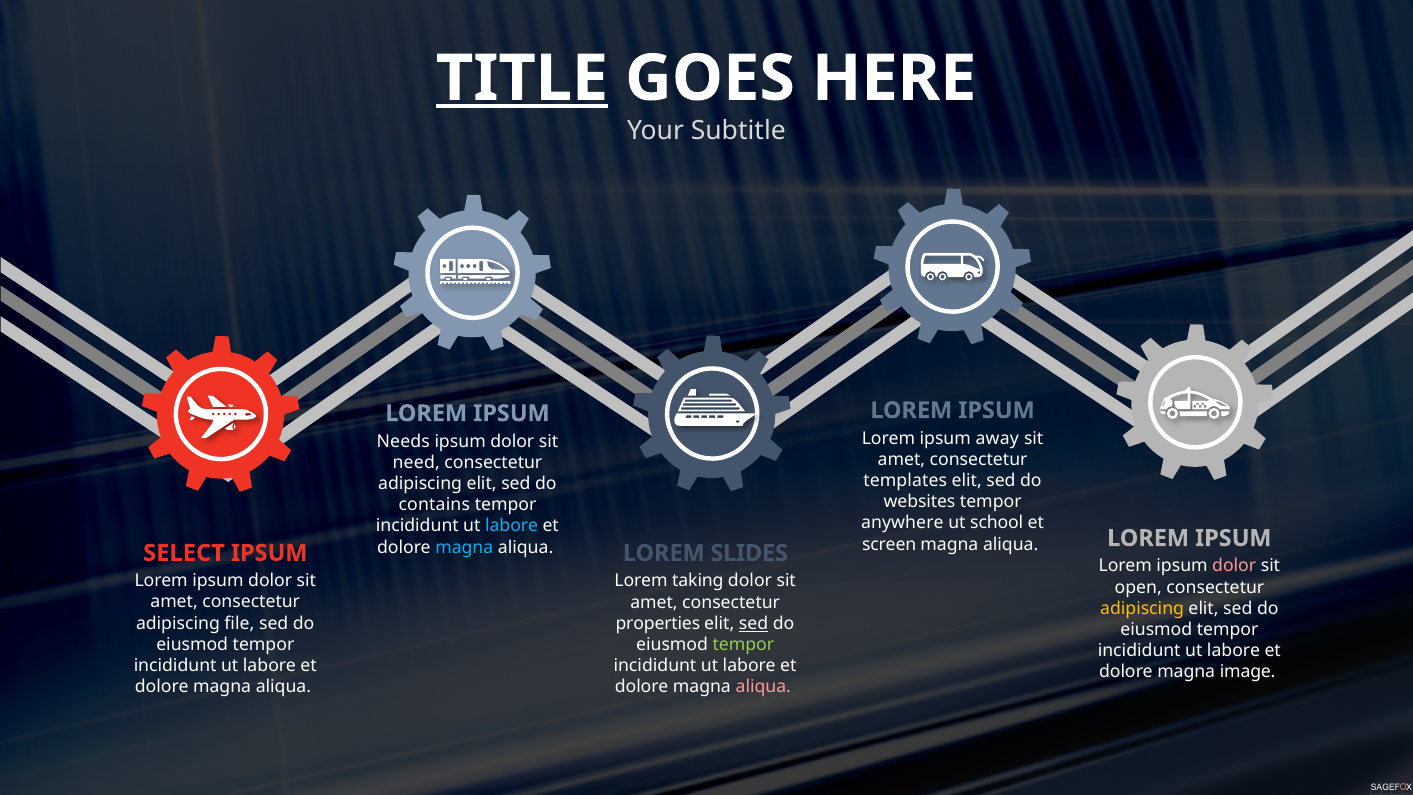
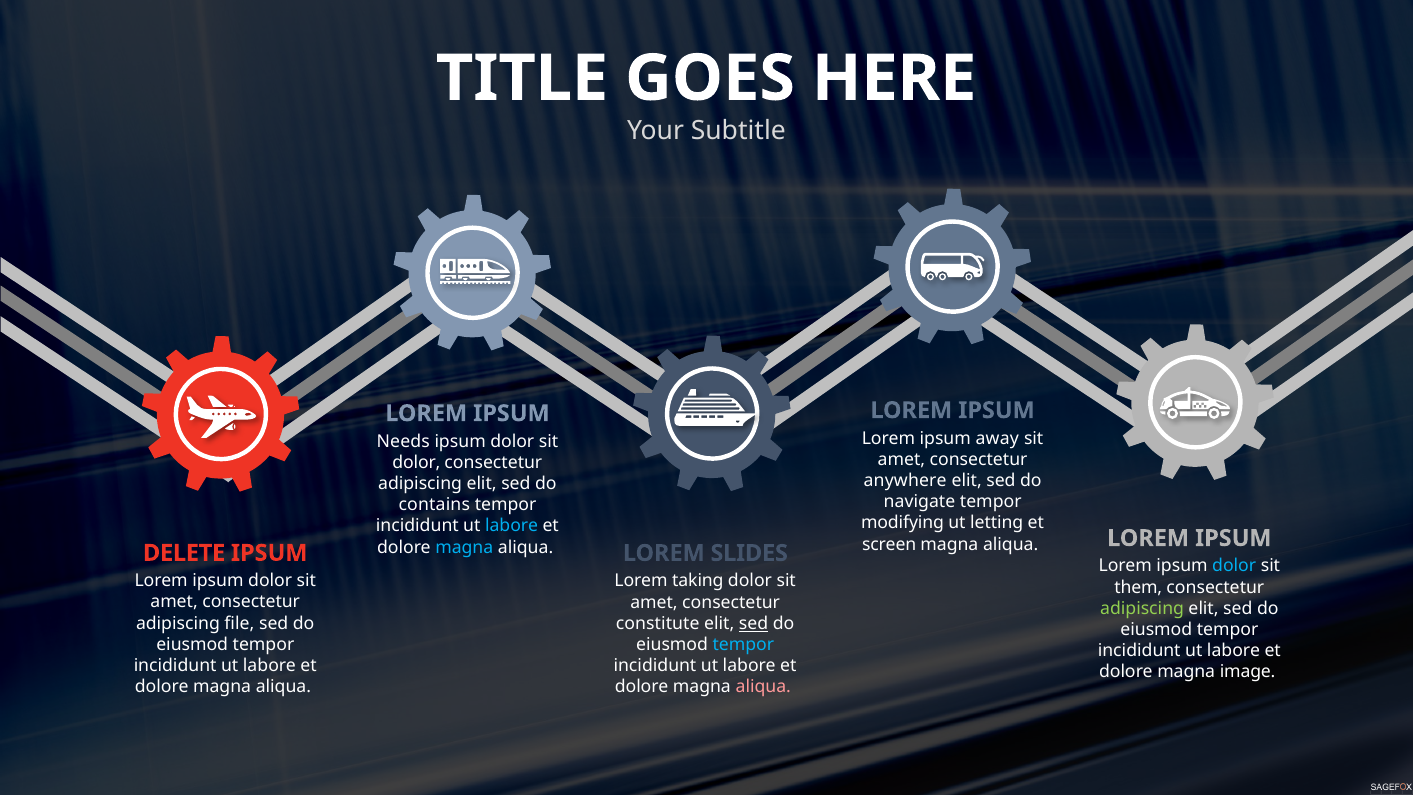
TITLE underline: present -> none (522, 78)
need: need -> dolor (416, 462)
templates: templates -> anywhere (905, 481)
websites: websites -> navigate (919, 502)
anywhere: anywhere -> modifying (903, 523)
school: school -> letting (997, 523)
SELECT: SELECT -> DELETE (184, 553)
dolor colour: pink -> light blue (1234, 566)
open: open -> them (1138, 587)
adipiscing colour: yellow -> light green (1142, 608)
properties: properties -> constitute (658, 623)
tempor colour: light green -> light blue (743, 644)
